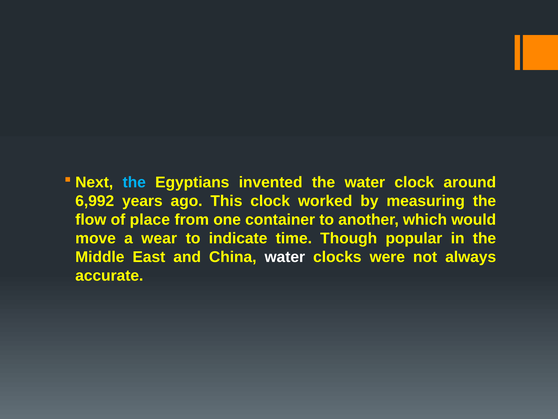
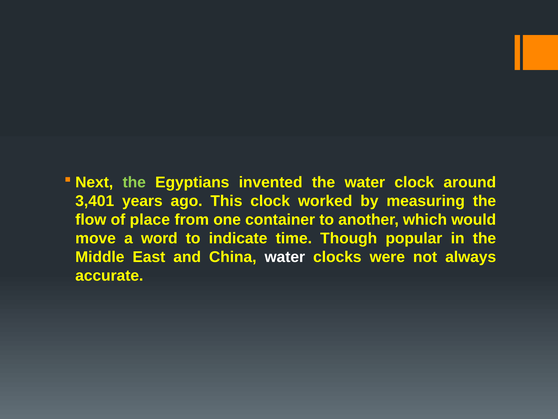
the colour: light blue -> light green (134, 182)
6,992: 6,992 -> 3,401 (95, 201)
wear: wear -> word (159, 238)
